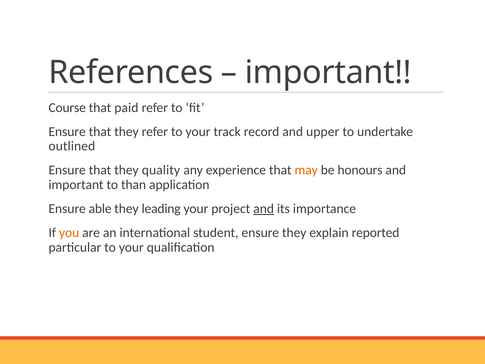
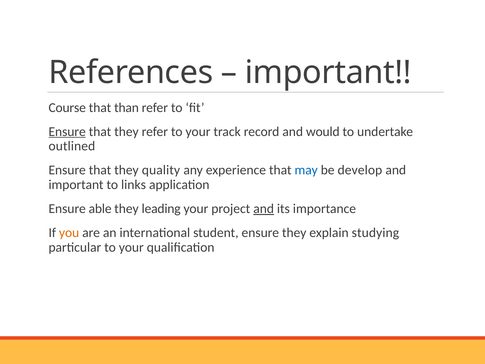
paid: paid -> than (127, 108)
Ensure underline: none -> present (67, 132)
upper: upper -> would (323, 132)
may colour: orange -> blue (306, 170)
honours: honours -> develop (360, 170)
than: than -> links (134, 185)
reported: reported -> studying (375, 233)
